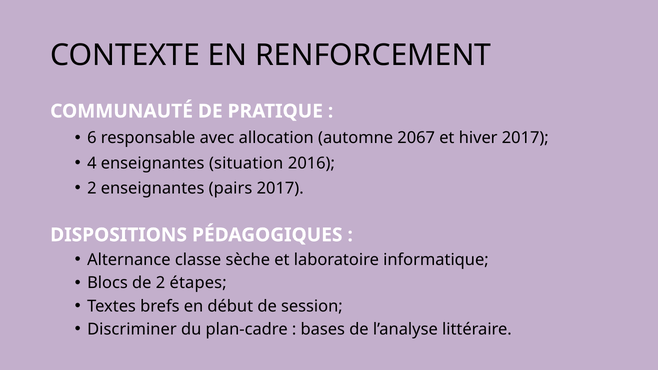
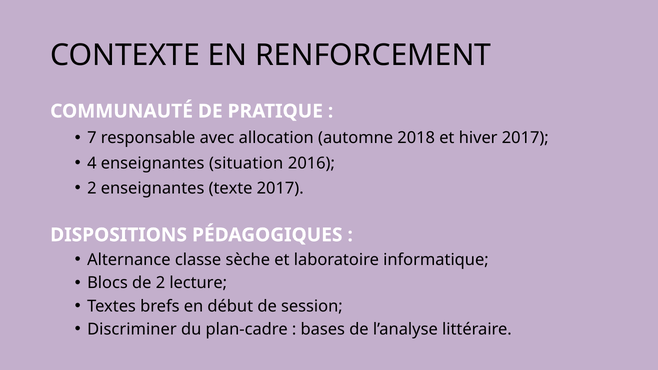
6: 6 -> 7 (92, 138)
2067: 2067 -> 2018 (416, 138)
pairs: pairs -> texte (231, 188)
étapes: étapes -> lecture (198, 283)
